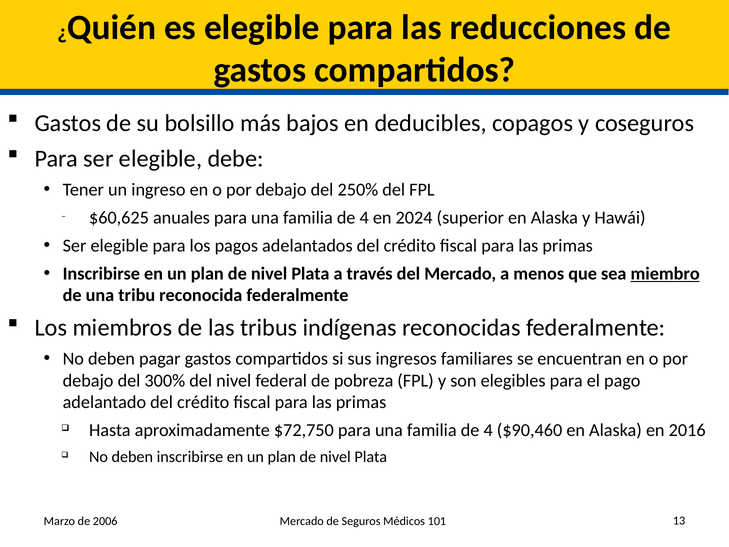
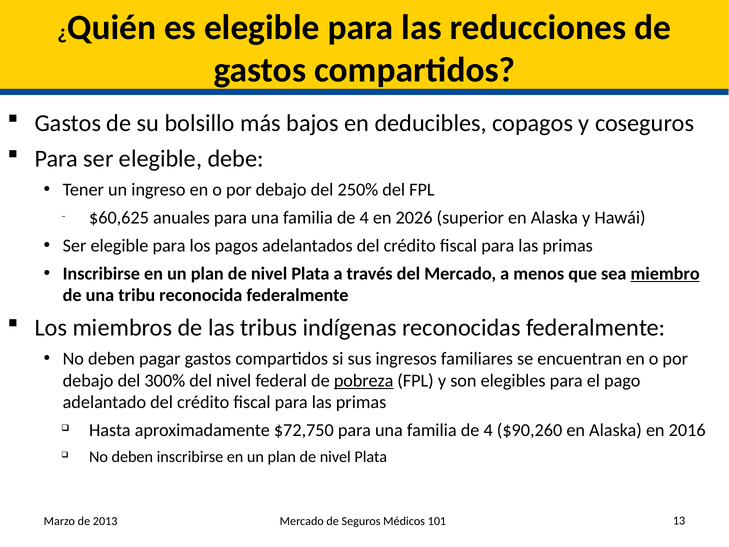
2024: 2024 -> 2026 (414, 218)
pobreza underline: none -> present (364, 380)
$90,460: $90,460 -> $90,260 (530, 430)
2006: 2006 -> 2013 (105, 521)
